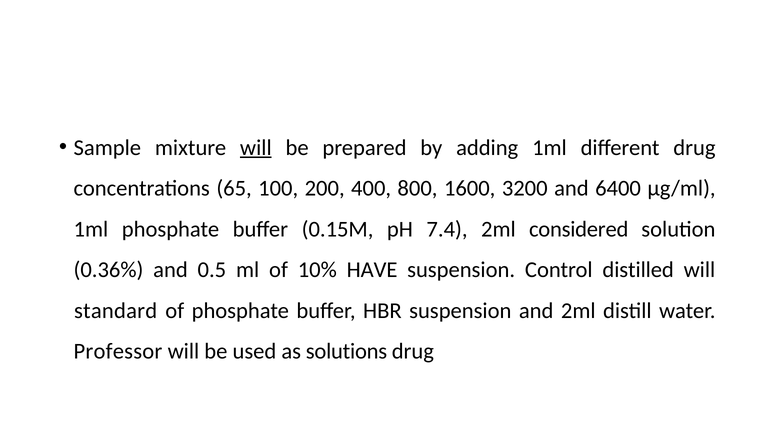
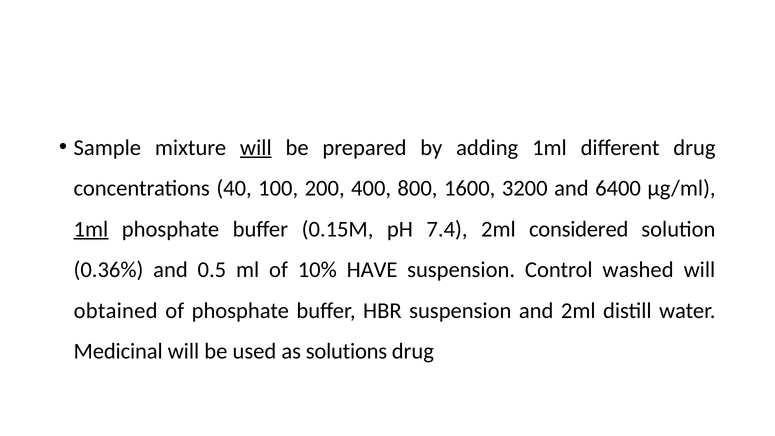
65: 65 -> 40 (234, 188)
1ml underline: none -> present (91, 229)
distilled: distilled -> washed (638, 270)
standard: standard -> obtained (116, 311)
Professor: Professor -> Medicinal (118, 351)
